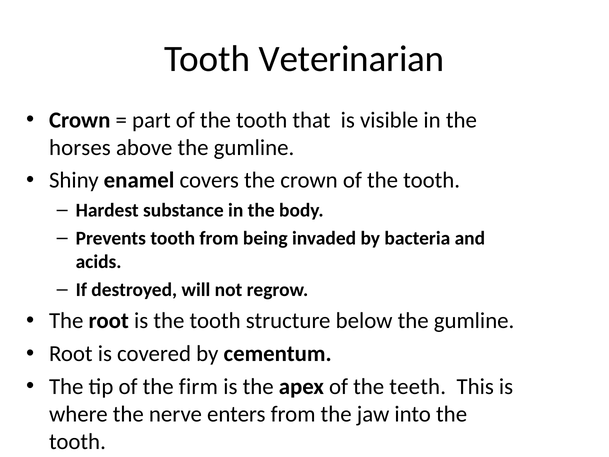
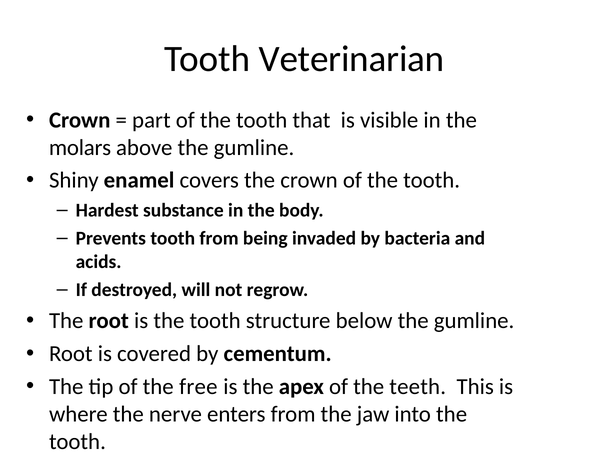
horses: horses -> molars (80, 147)
firm: firm -> free (198, 386)
